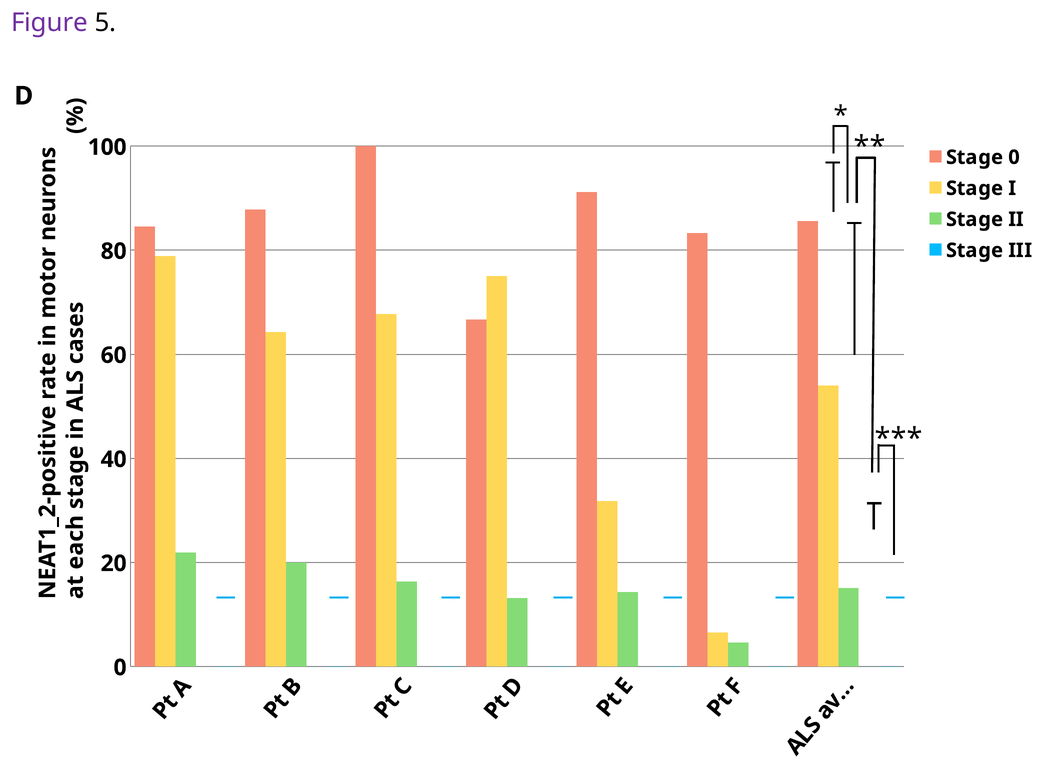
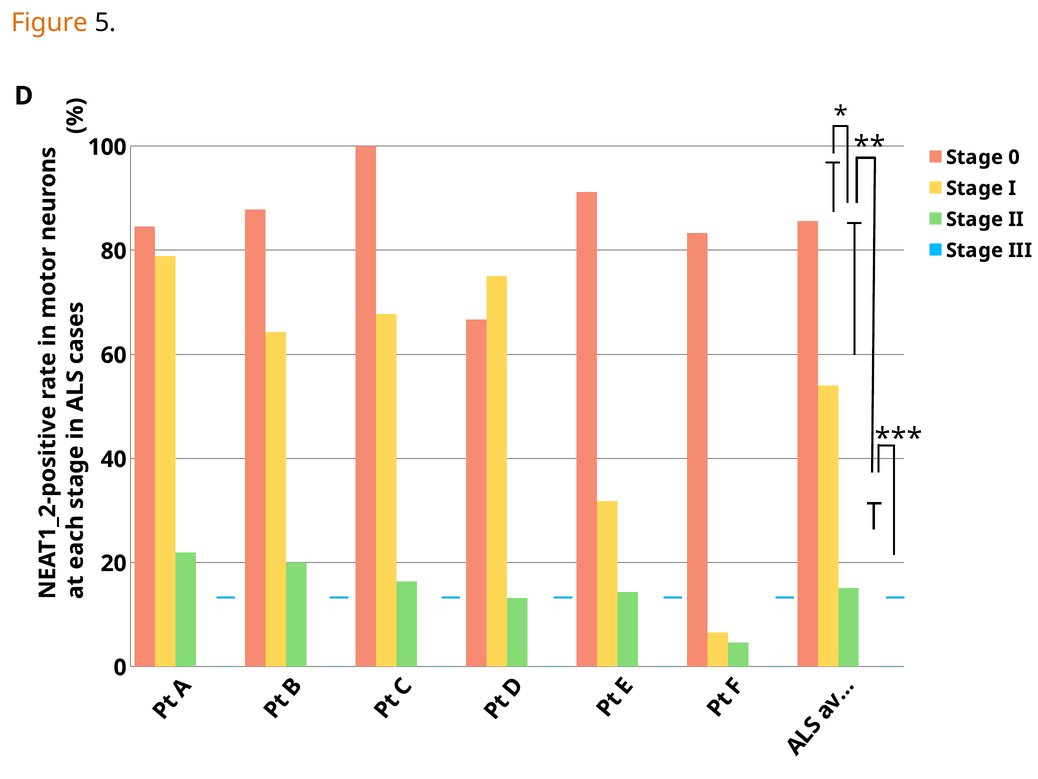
Figure colour: purple -> orange (50, 22)
